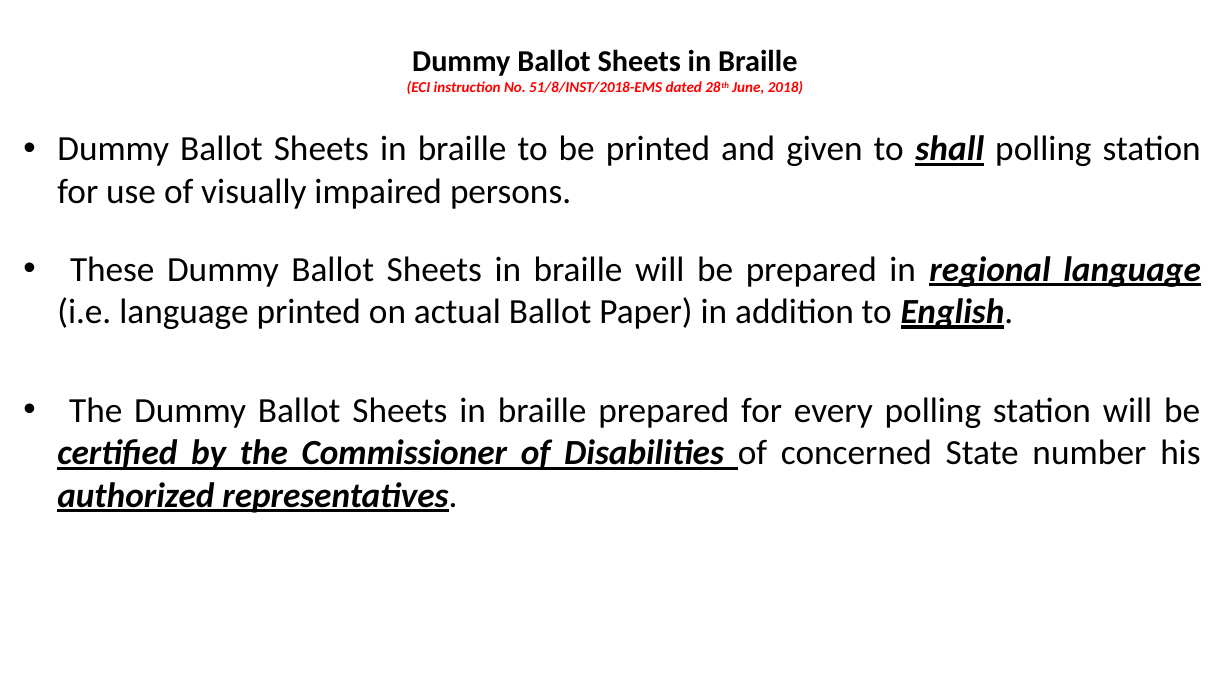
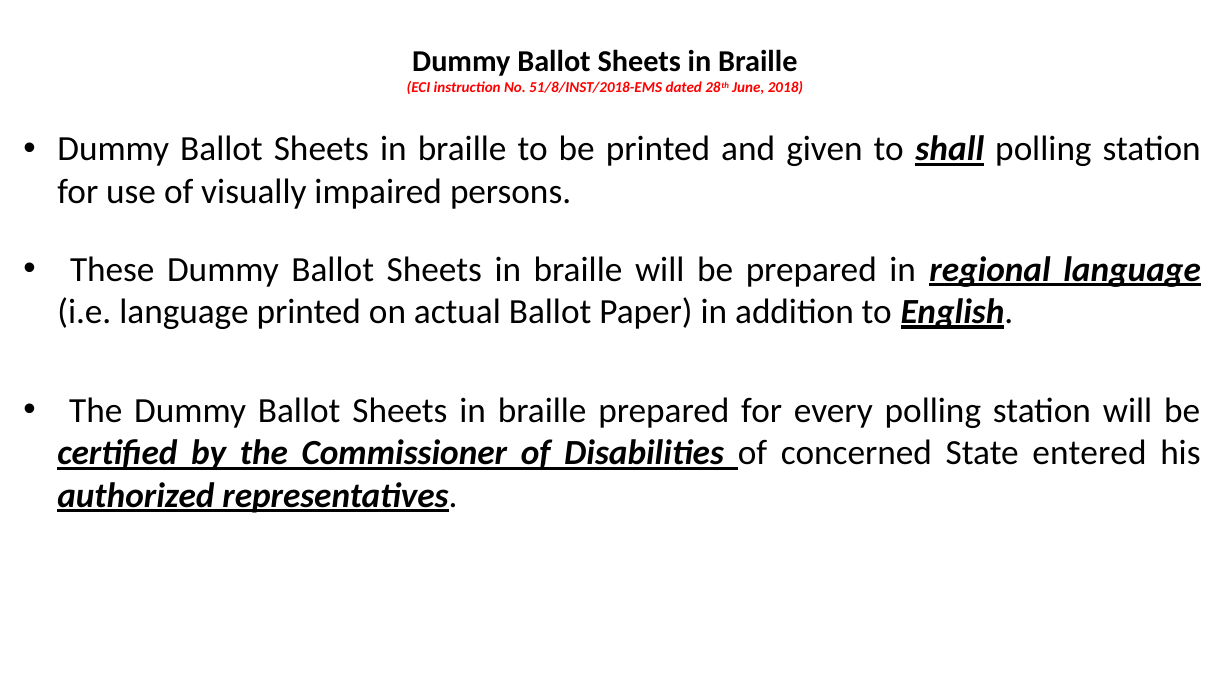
number: number -> entered (1089, 453)
